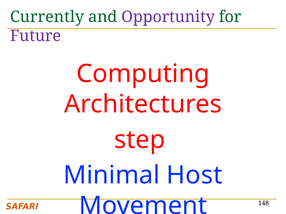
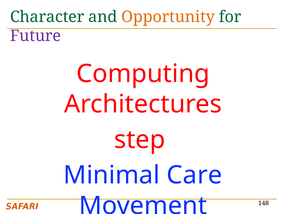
Currently: Currently -> Character (47, 17)
Opportunity colour: purple -> orange (168, 17)
Host: Host -> Care (194, 176)
